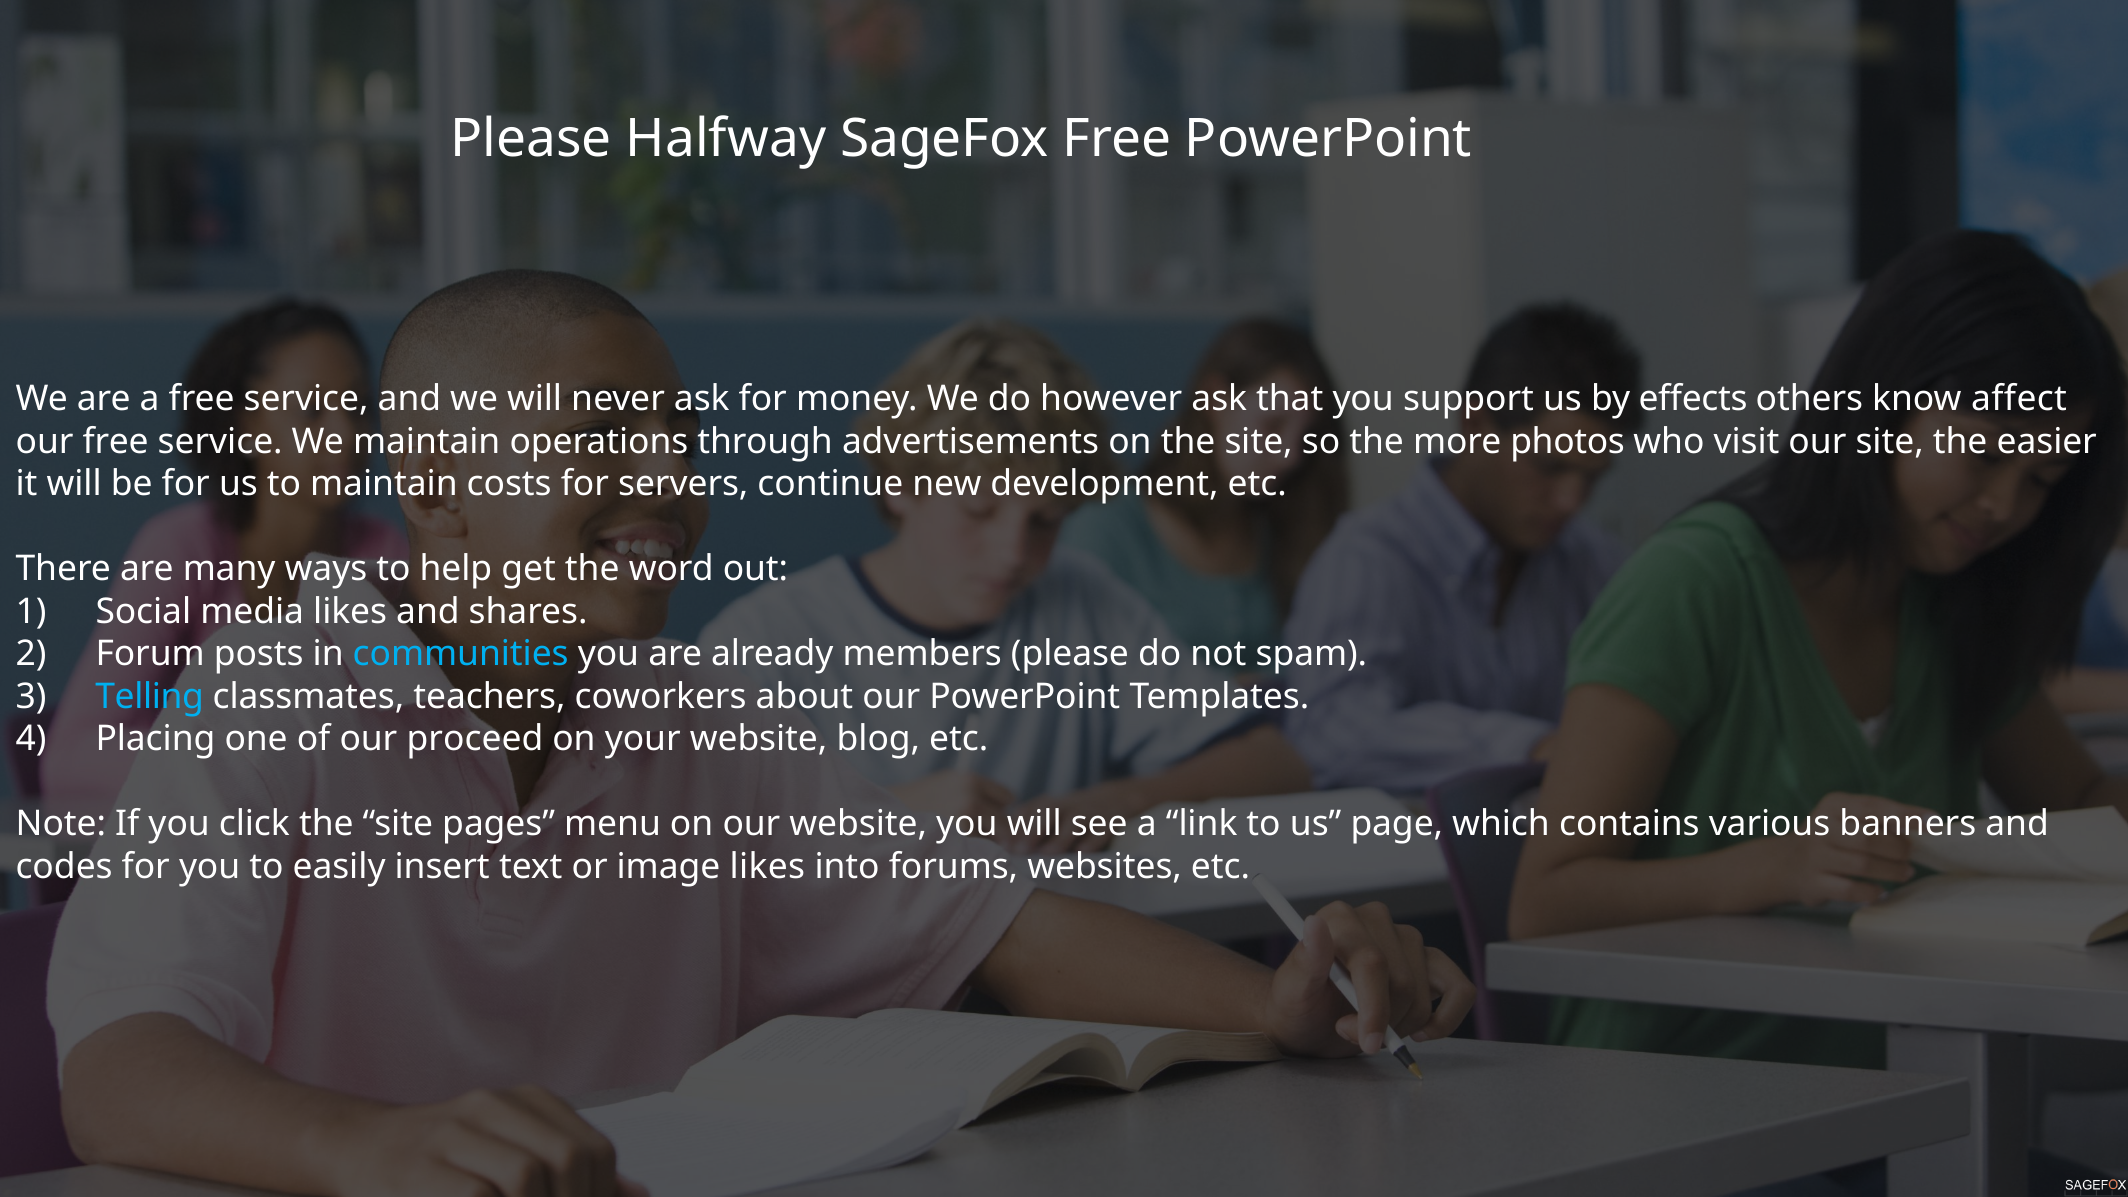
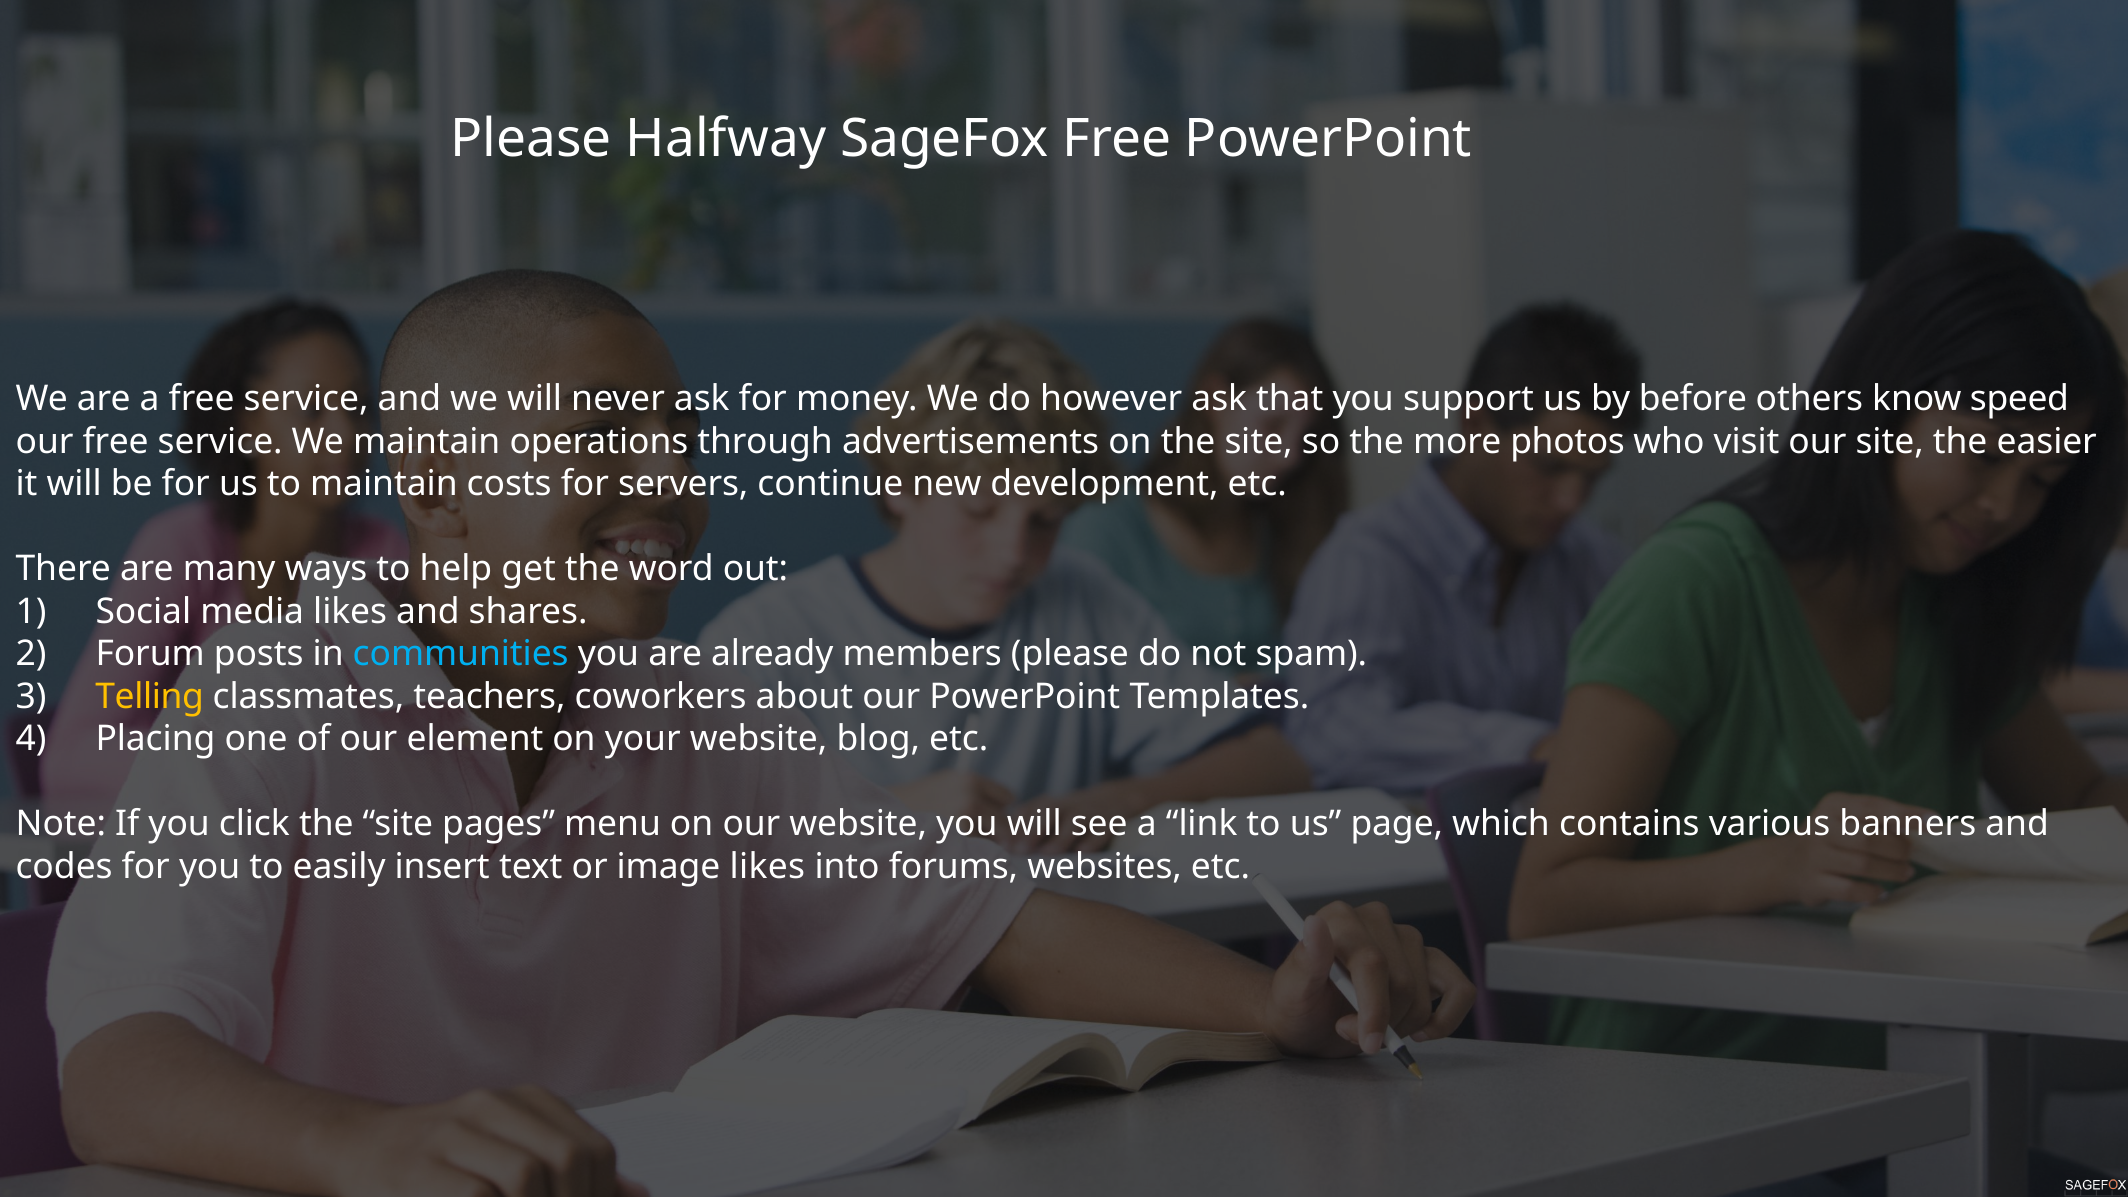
effects: effects -> before (1693, 399)
affect: affect -> speed (2019, 399)
Telling colour: light blue -> yellow (150, 697)
proceed: proceed -> element (475, 739)
